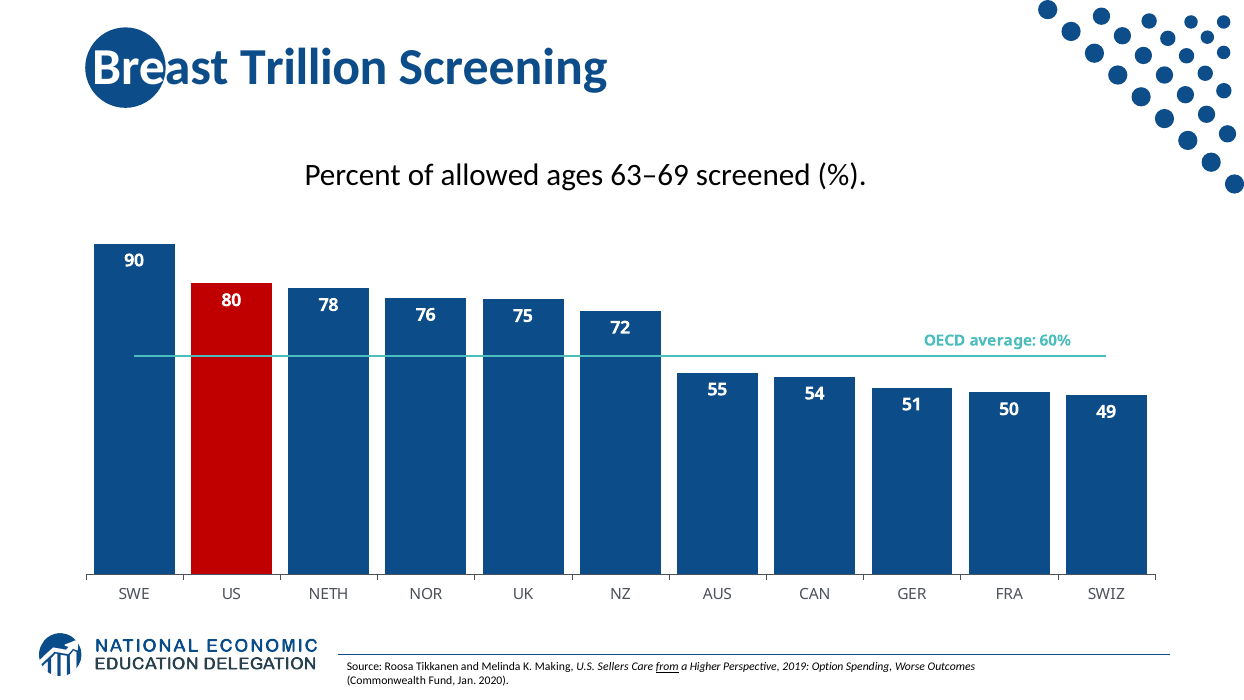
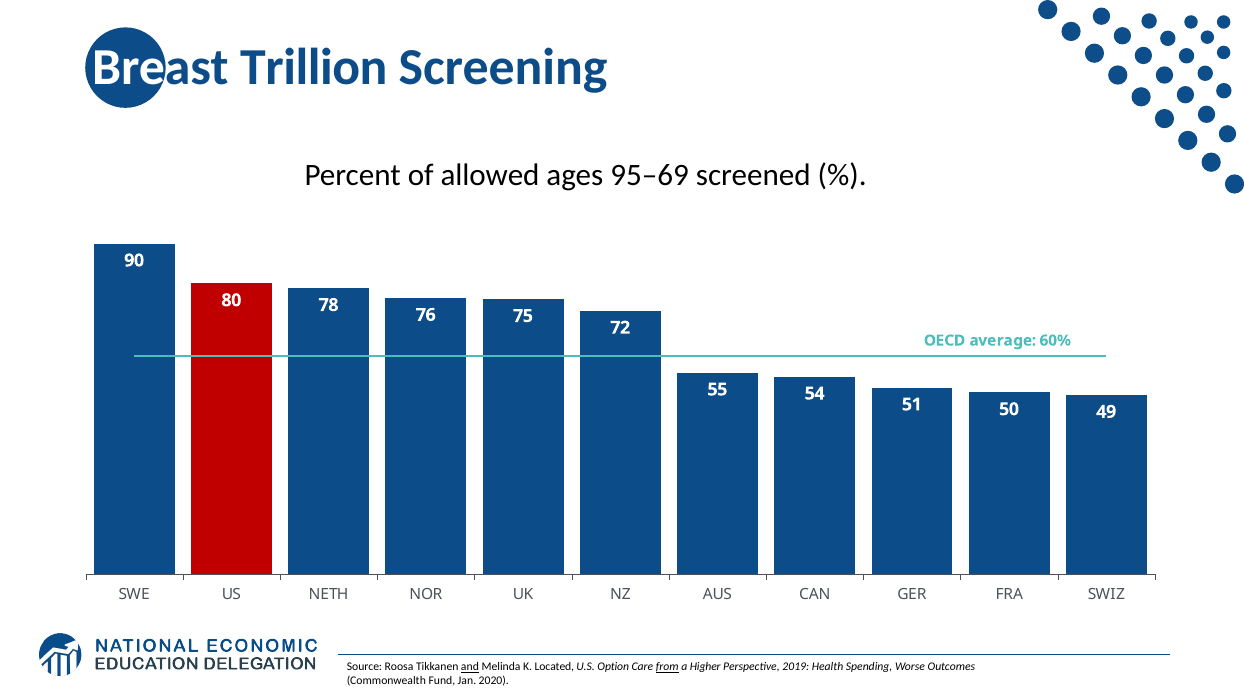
63–69: 63–69 -> 95–69 (650, 175)
and underline: none -> present (470, 667)
Making: Making -> Located (554, 667)
Sellers: Sellers -> Option (613, 667)
Option: Option -> Health (828, 667)
